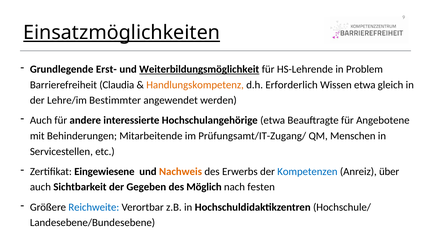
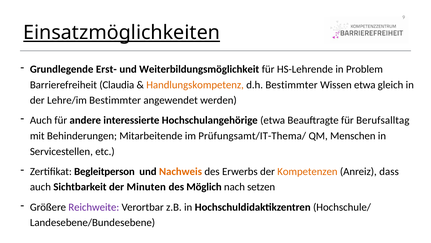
Weiterbildungsmöglichkeit underline: present -> none (199, 69)
d.h Erforderlich: Erforderlich -> Bestimmter (292, 85)
Angebotene: Angebotene -> Berufsalltag (383, 120)
Prüfungsamt/IT-Zugang/: Prüfungsamt/IT-Zugang/ -> Prüfungsamt/IT-Thema/ (252, 136)
Eingewiesene: Eingewiesene -> Begleitperson (104, 171)
Kompetenzen colour: blue -> orange (307, 171)
über: über -> dass (389, 171)
Gegeben: Gegeben -> Minuten (146, 187)
festen: festen -> setzen (261, 187)
Reichweite colour: blue -> purple (94, 207)
